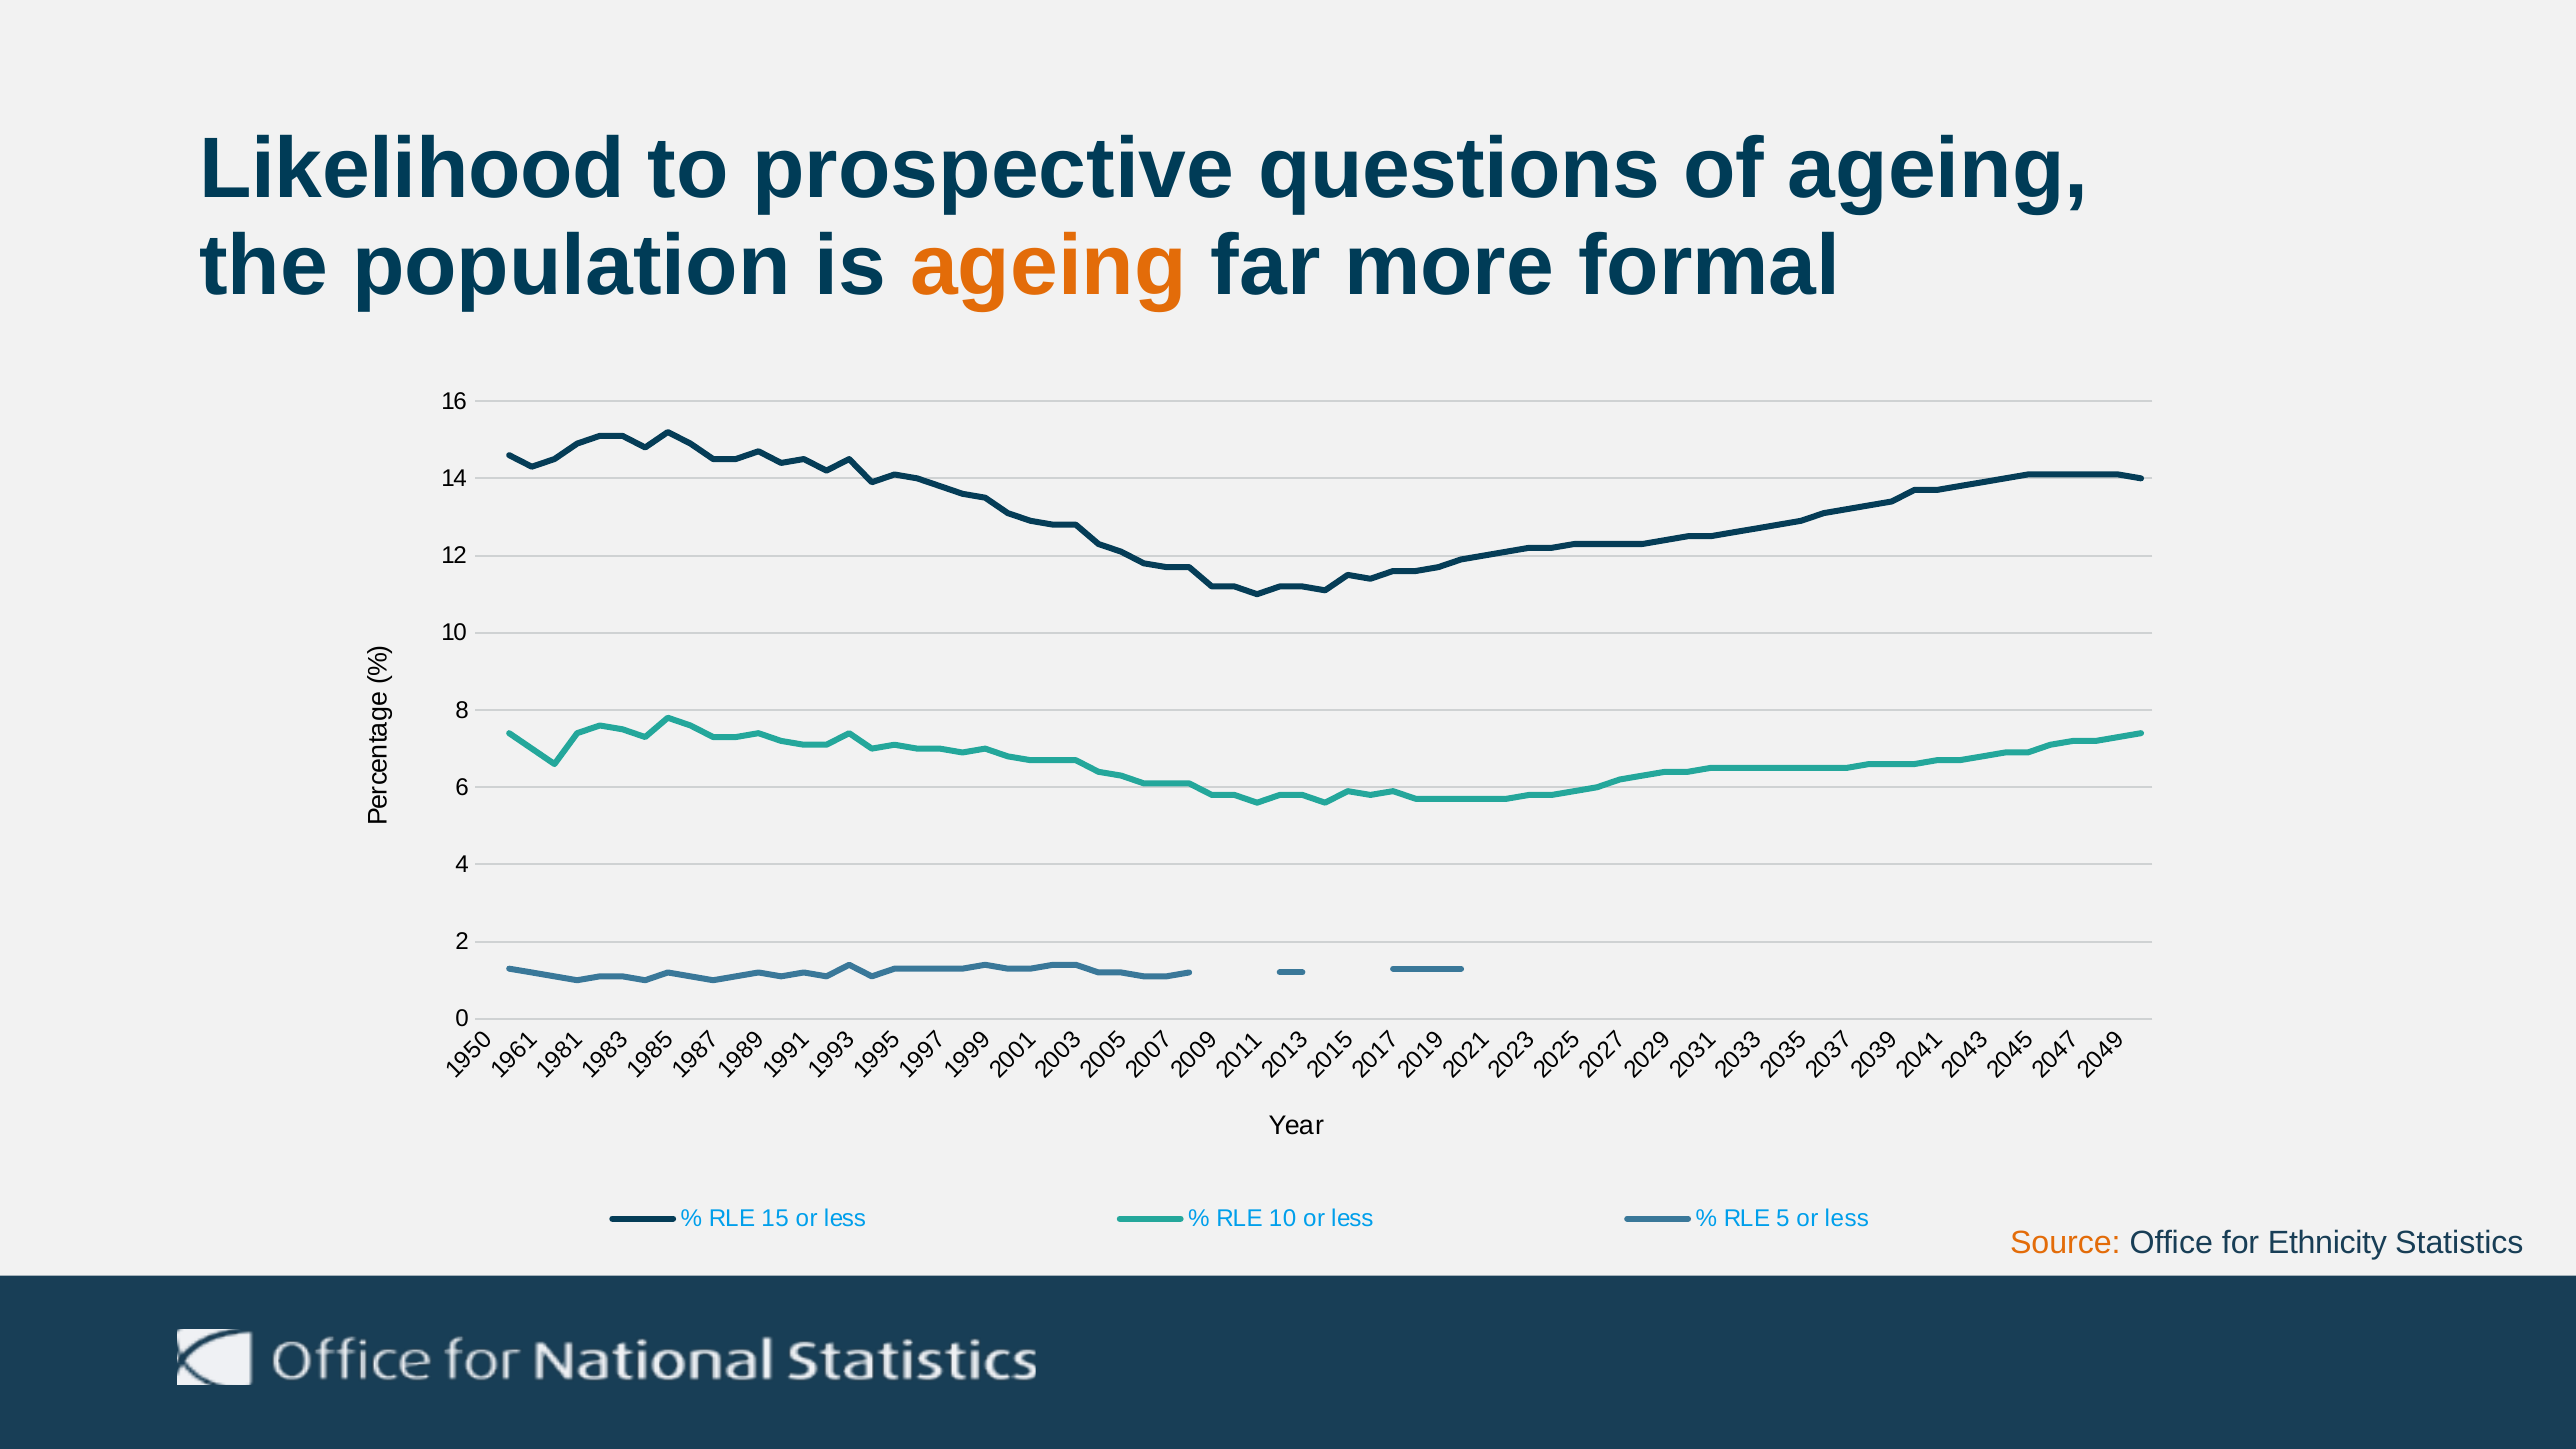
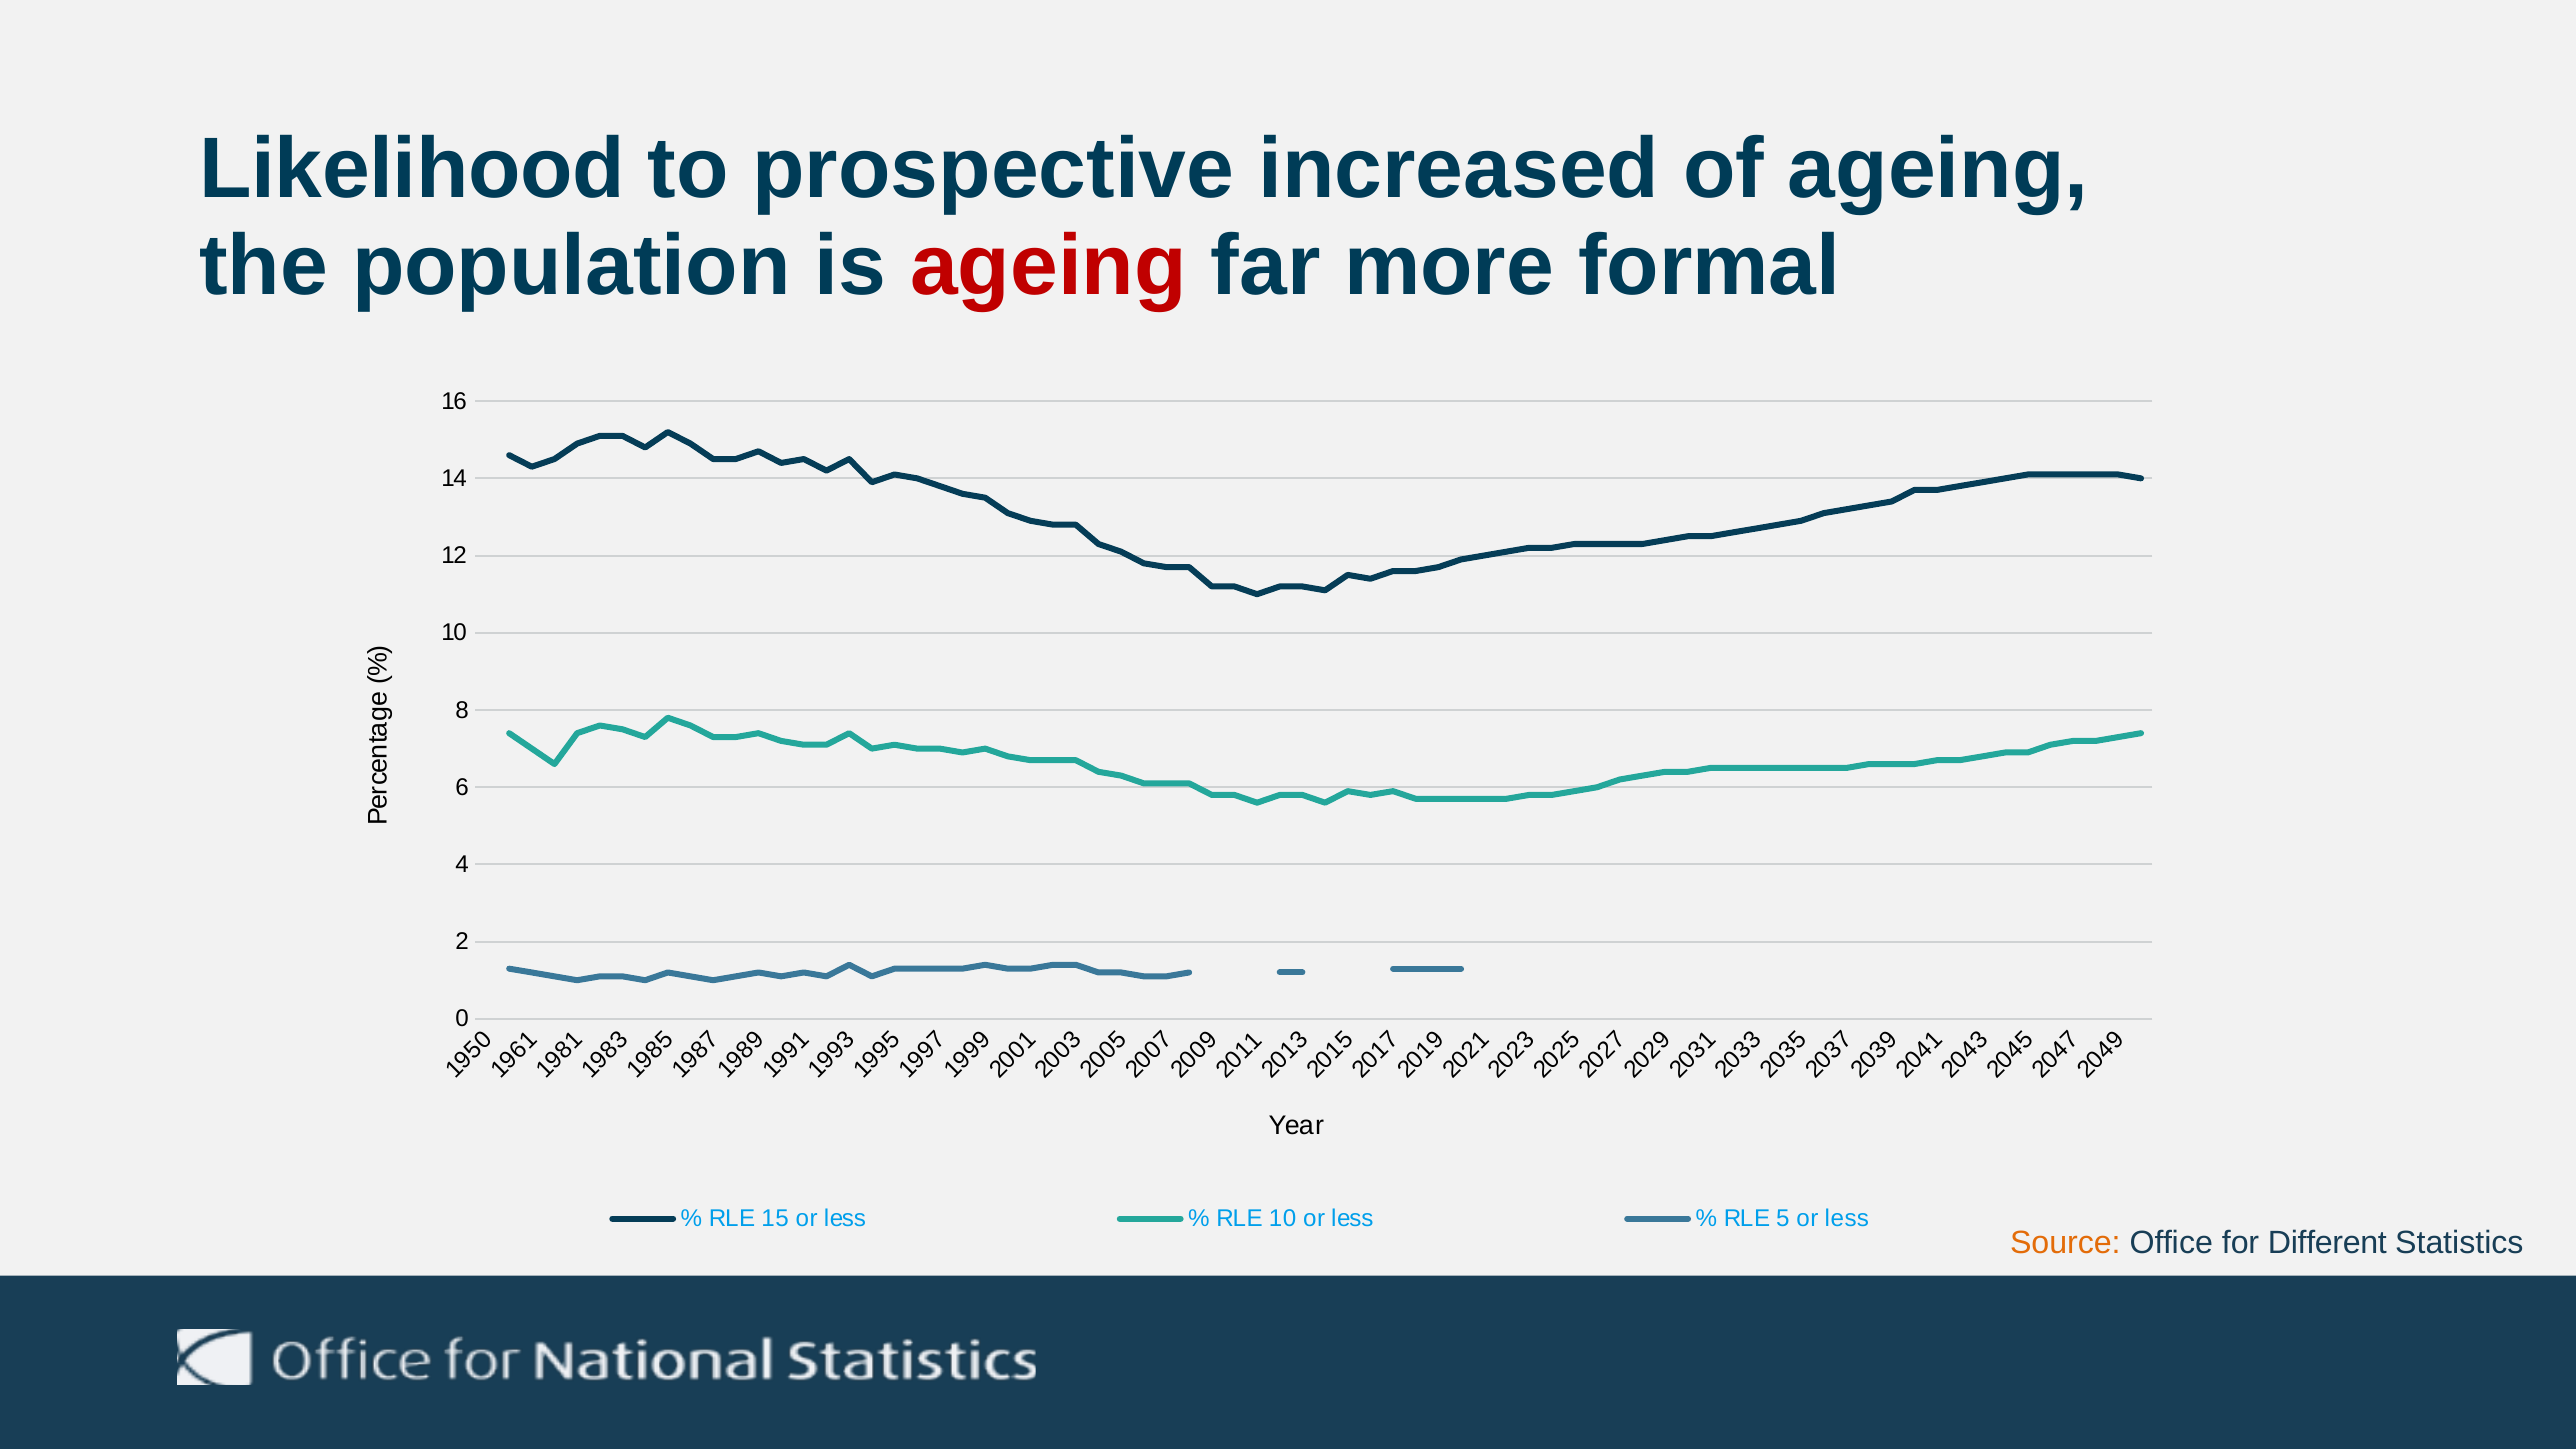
questions: questions -> increased (1459, 169)
ageing colour: orange -> red (1048, 267)
Ethnicity: Ethnicity -> Different (2327, 1242)
